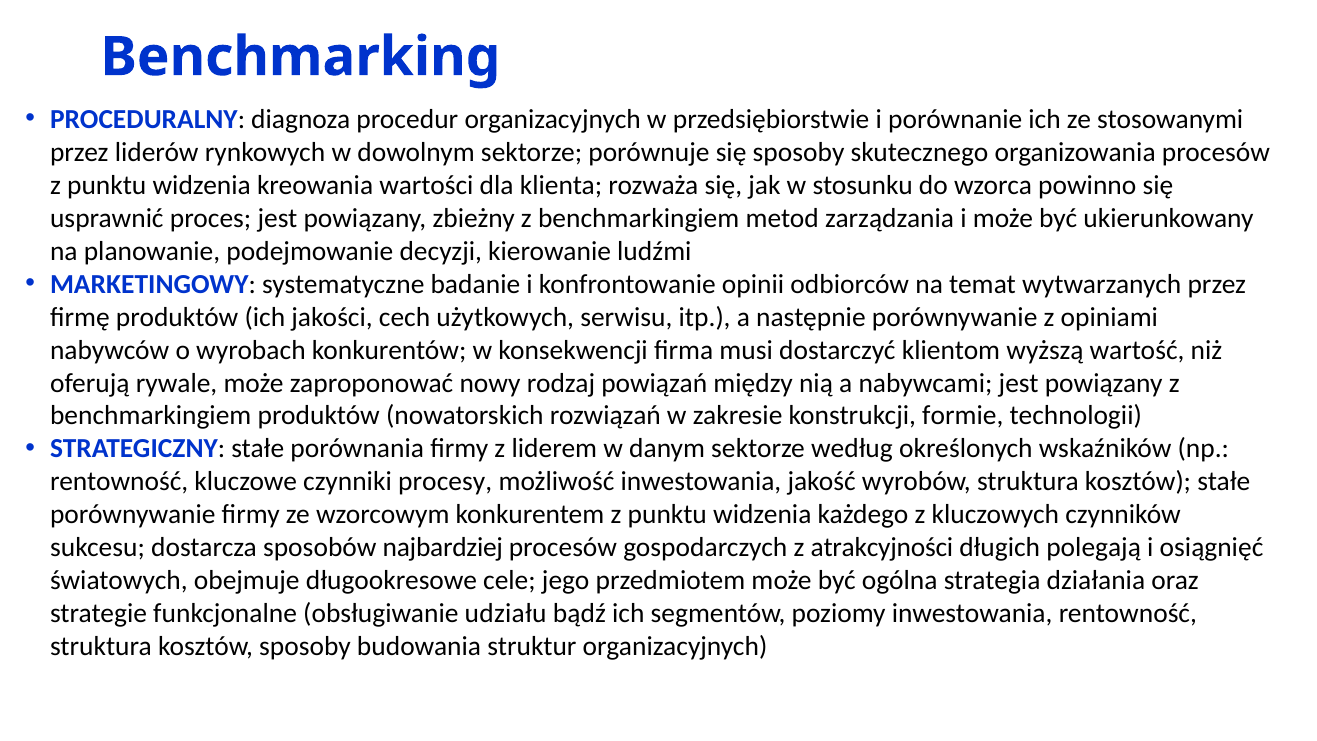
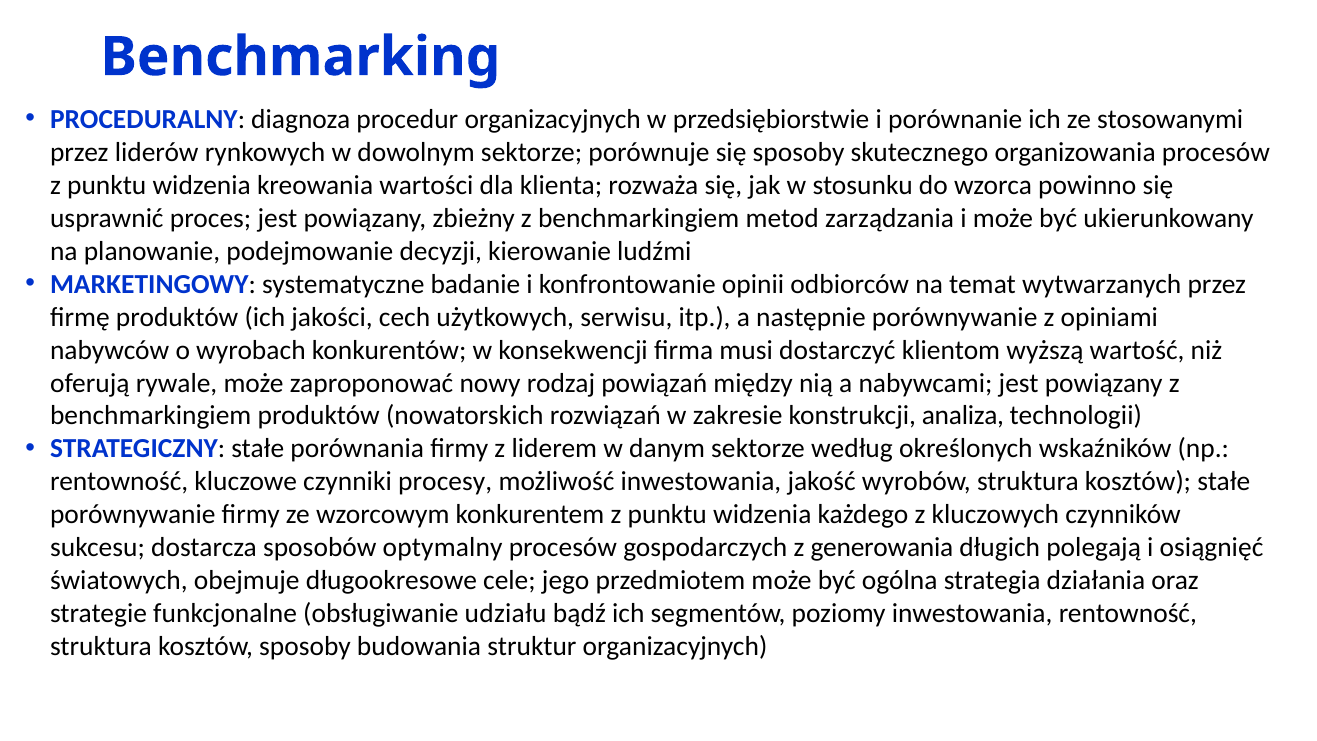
formie: formie -> analiza (963, 416)
najbardziej: najbardziej -> optymalny (443, 548)
atrakcyjności: atrakcyjności -> generowania (882, 548)
